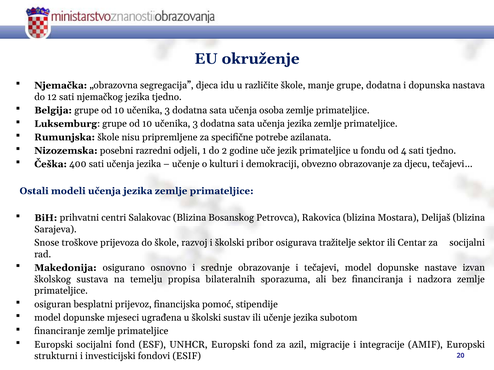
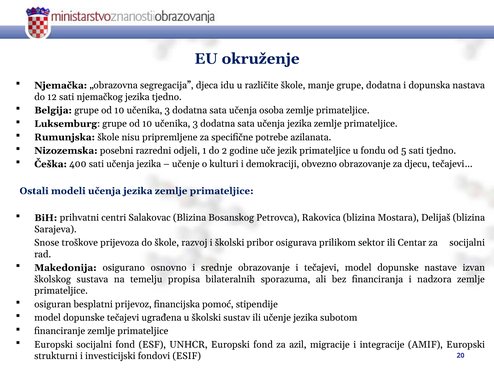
4: 4 -> 5 (404, 151)
tražitelje: tražitelje -> prilikom (337, 243)
dopunske mjeseci: mjeseci -> tečajevi (123, 318)
